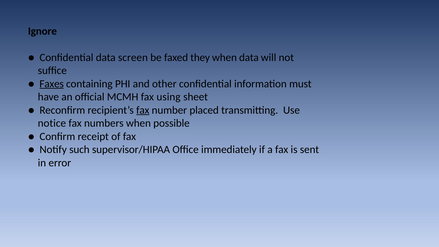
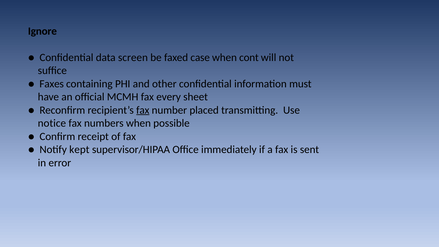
they: they -> case (200, 57)
when data: data -> cont (249, 57)
Faxes underline: present -> none (52, 84)
using: using -> every (169, 97)
such: such -> kept (79, 150)
